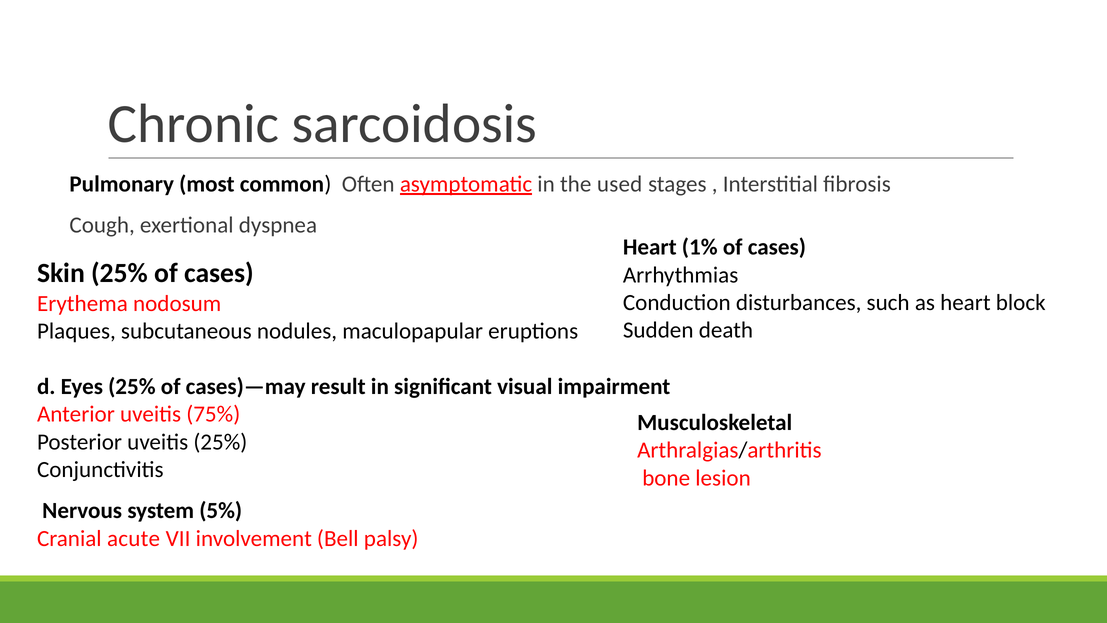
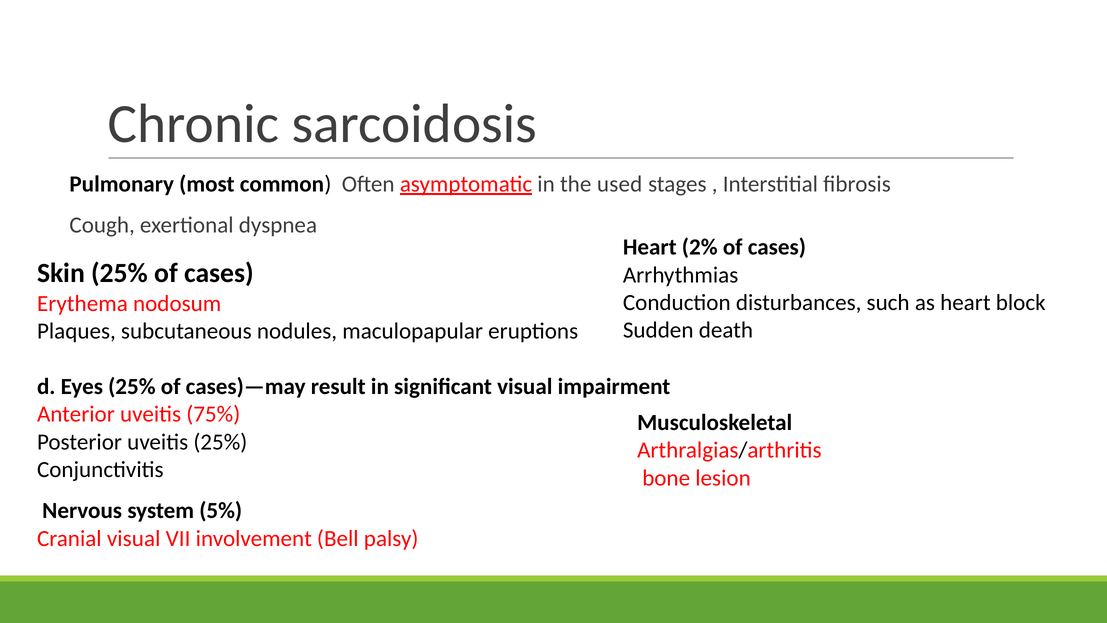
1%: 1% -> 2% (700, 247)
Cranial acute: acute -> visual (134, 538)
